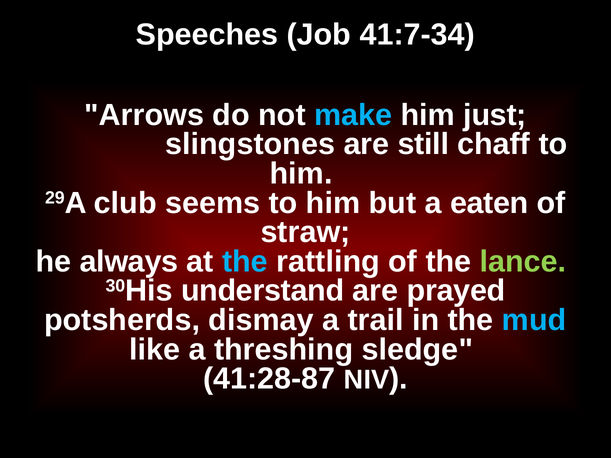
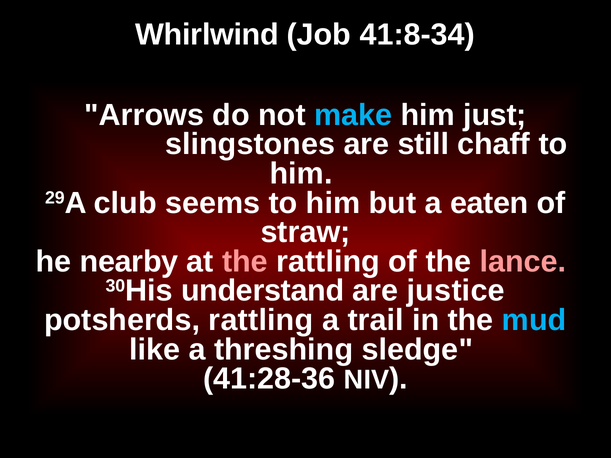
Speeches: Speeches -> Whirlwind (207, 35)
41:7-34: 41:7-34 -> 41:8-34 (417, 35)
always: always -> nearby (129, 262)
the colour: light blue -> pink (245, 262)
lance colour: light green -> pink (523, 262)
prayed: prayed -> justice (456, 291)
potsherds dismay: dismay -> rattling (261, 320)
41:28-87: 41:28-87 -> 41:28-36 (269, 379)
